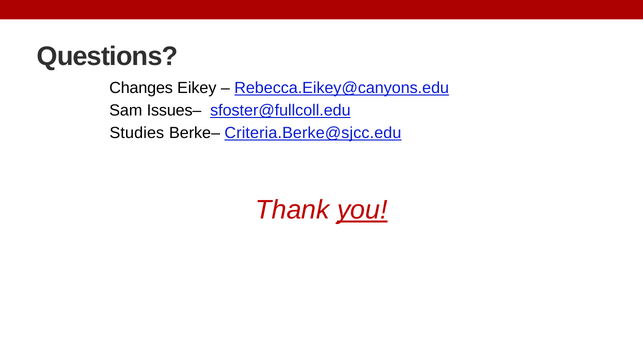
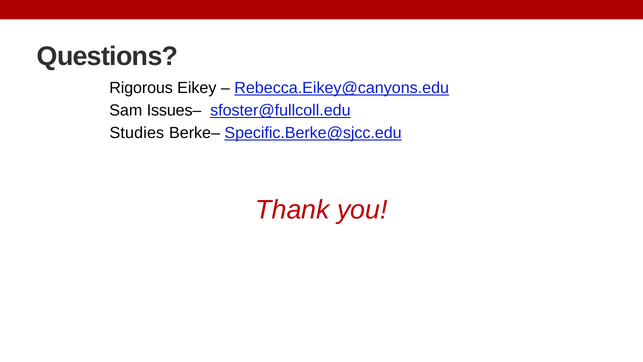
Changes: Changes -> Rigorous (141, 88)
Criteria.Berke@sjcc.edu: Criteria.Berke@sjcc.edu -> Specific.Berke@sjcc.edu (313, 133)
you underline: present -> none (362, 210)
